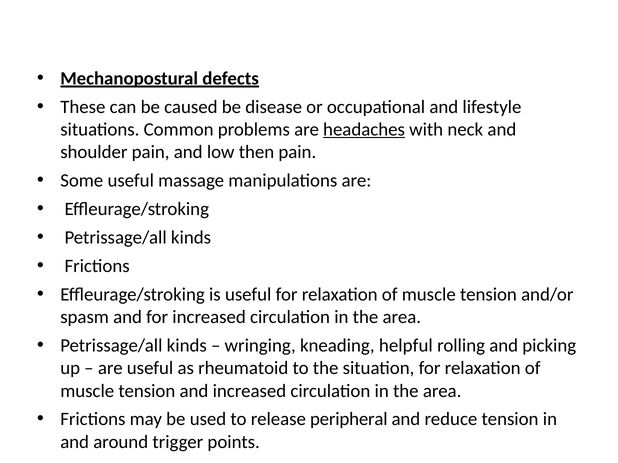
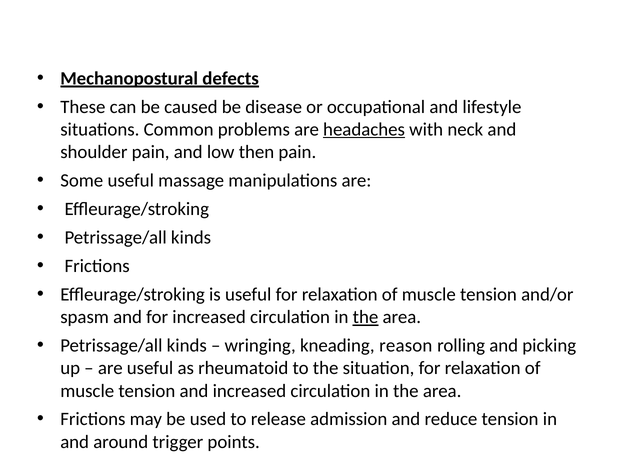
the underline: none -> present (366, 317)
helpful: helpful -> reason (406, 346)
peripheral: peripheral -> admission (349, 420)
